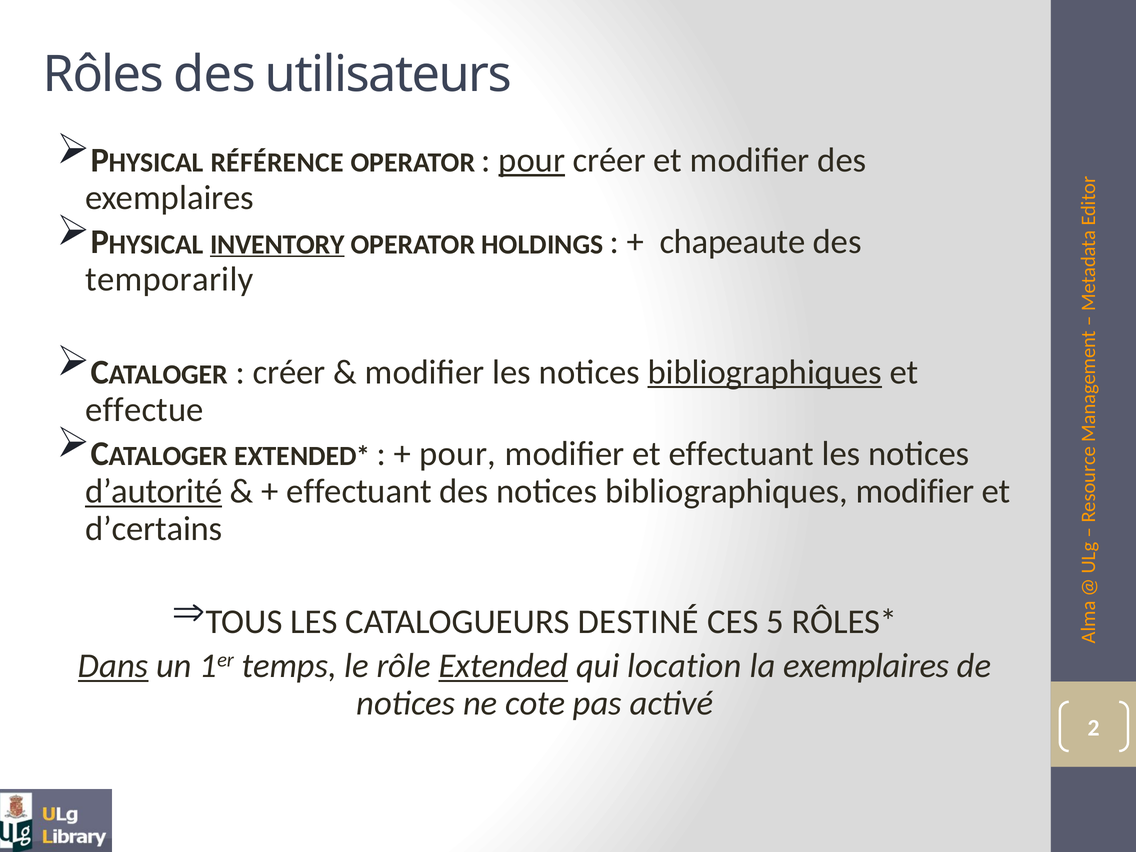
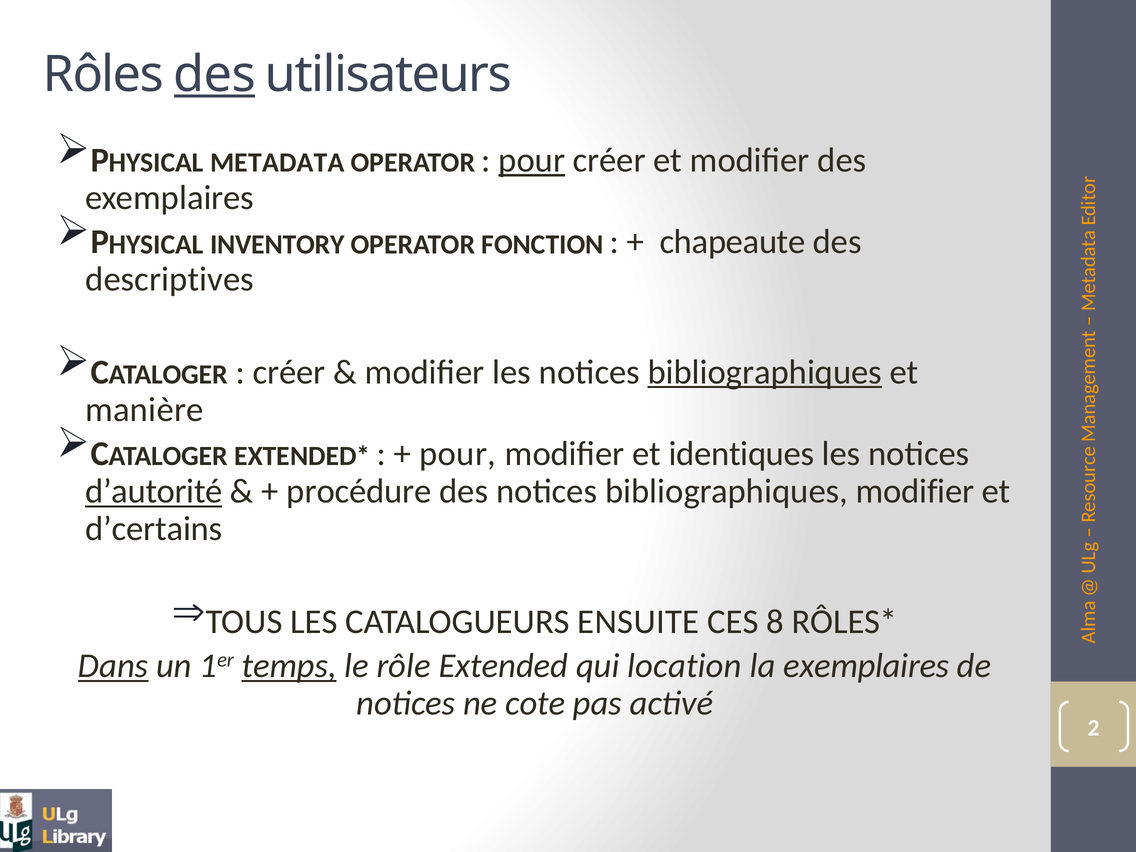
des underline: none -> present (215, 74)
RÉFÉRENCE: RÉFÉRENCE -> METADATA (277, 163)
INVENTORY underline: present -> none (277, 244)
HOLDINGS: HOLDINGS -> FONCTION (543, 244)
temporarily: temporarily -> descriptives (170, 280)
effectue: effectue -> manière (144, 410)
et effectuant: effectuant -> identiques (742, 454)
effectuant: effectuant -> procédure (359, 491)
DESTINÉ: DESTINÉ -> ENSUITE (638, 622)
5: 5 -> 8 (775, 622)
temps underline: none -> present (289, 666)
Extended underline: present -> none (503, 666)
